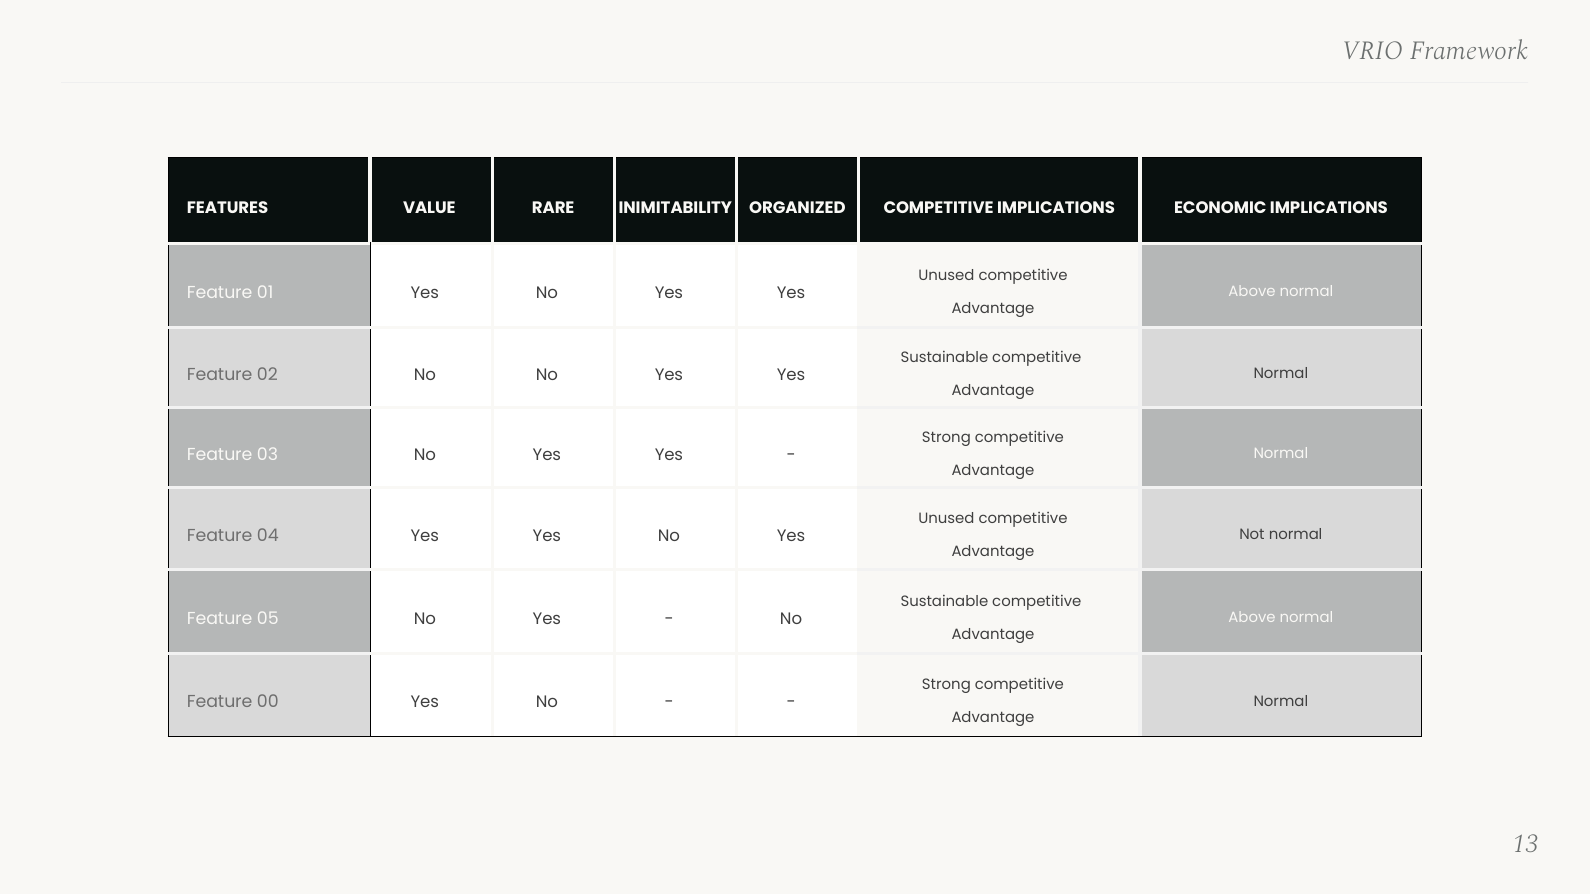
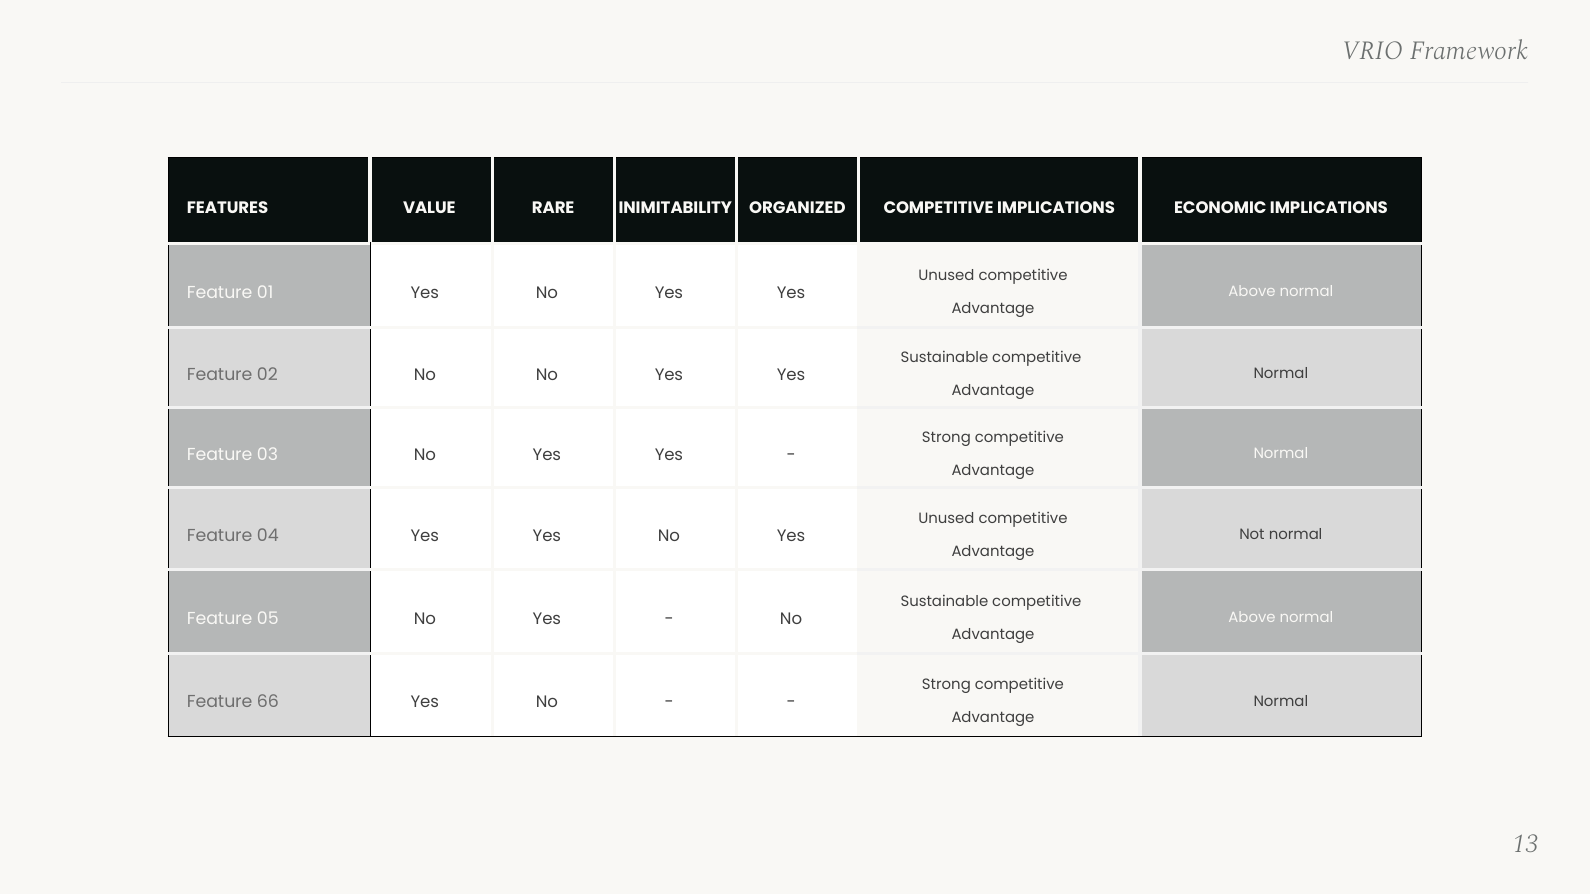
00: 00 -> 66 (268, 702)
